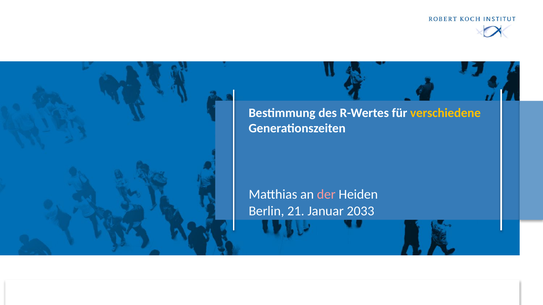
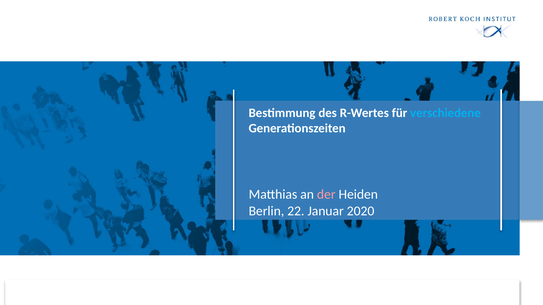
verschiedene colour: yellow -> light blue (445, 113)
21: 21 -> 22 (296, 211)
2033: 2033 -> 2020 (361, 211)
